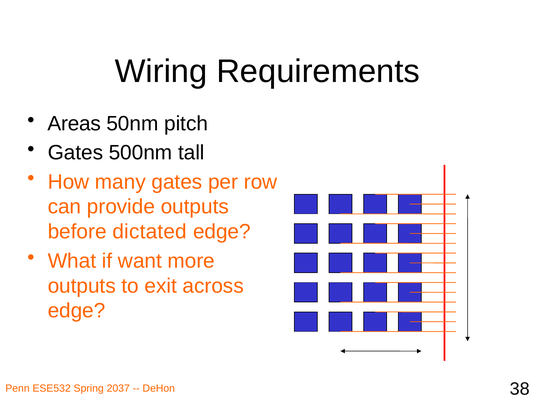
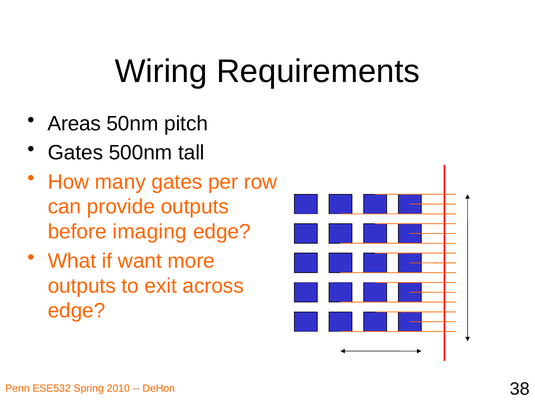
dictated: dictated -> imaging (150, 232)
2037: 2037 -> 2010 (118, 389)
